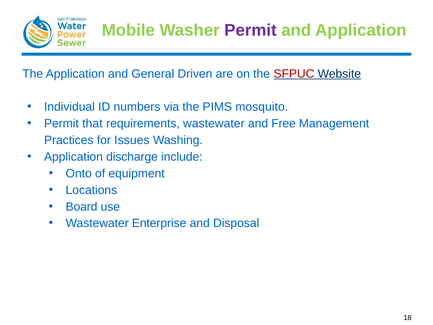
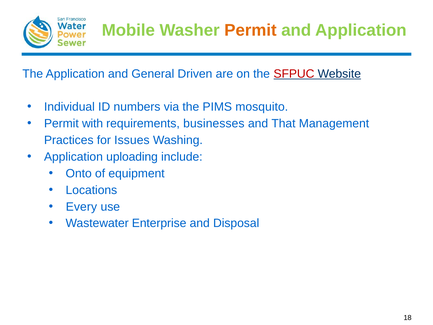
Permit colour: purple -> orange (250, 30)
that: that -> with (93, 124)
requirements wastewater: wastewater -> businesses (214, 124)
Free: Free -> That (283, 124)
discharge: discharge -> uploading (132, 157)
Board: Board -> Every (81, 207)
